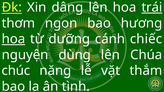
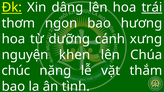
hoa underline: present -> none (13, 39)
chiếc: chiếc -> xưng (146, 39)
dùng: dùng -> khen (75, 55)
